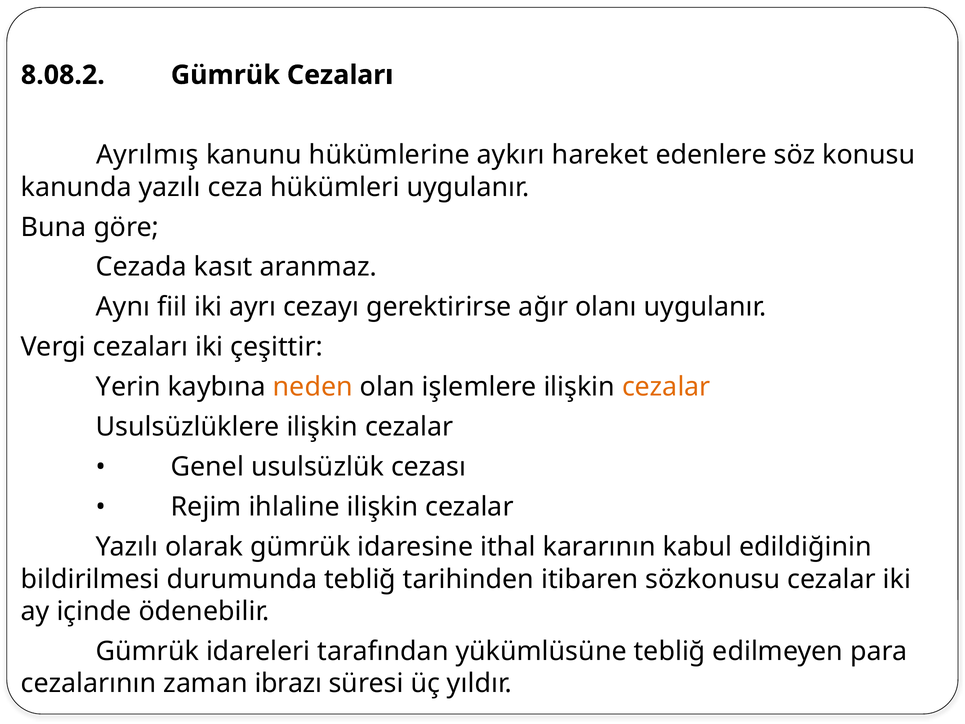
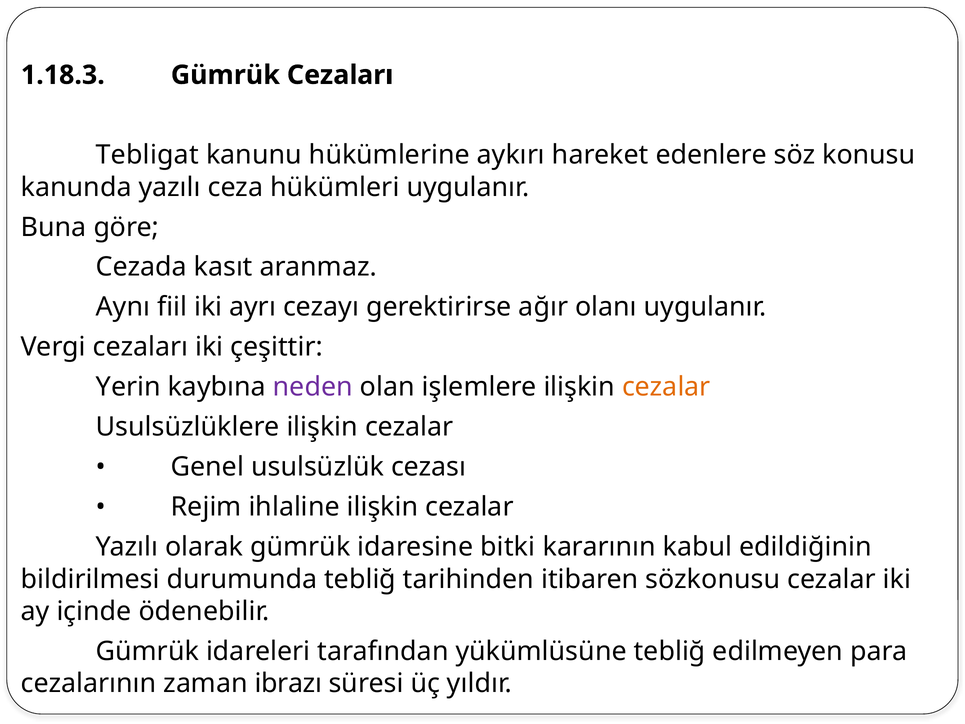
8.08.2: 8.08.2 -> 1.18.3 (63, 75)
Ayrılmış: Ayrılmış -> Tebligat (147, 155)
neden colour: orange -> purple (313, 387)
ithal: ithal -> bitki (508, 547)
